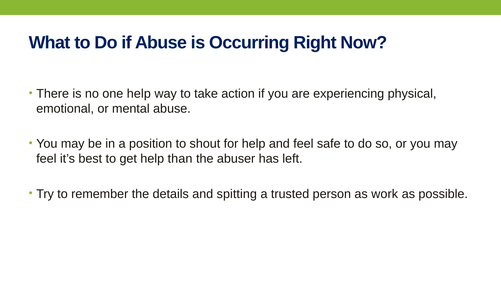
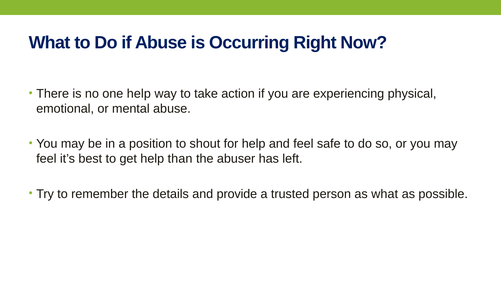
spitting: spitting -> provide (237, 194)
as work: work -> what (385, 194)
